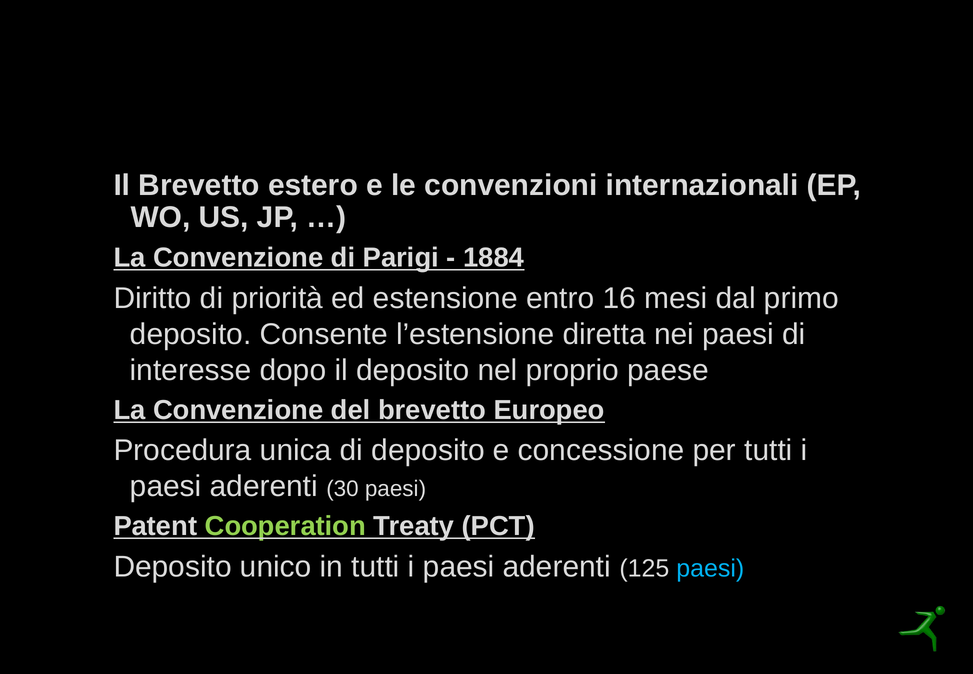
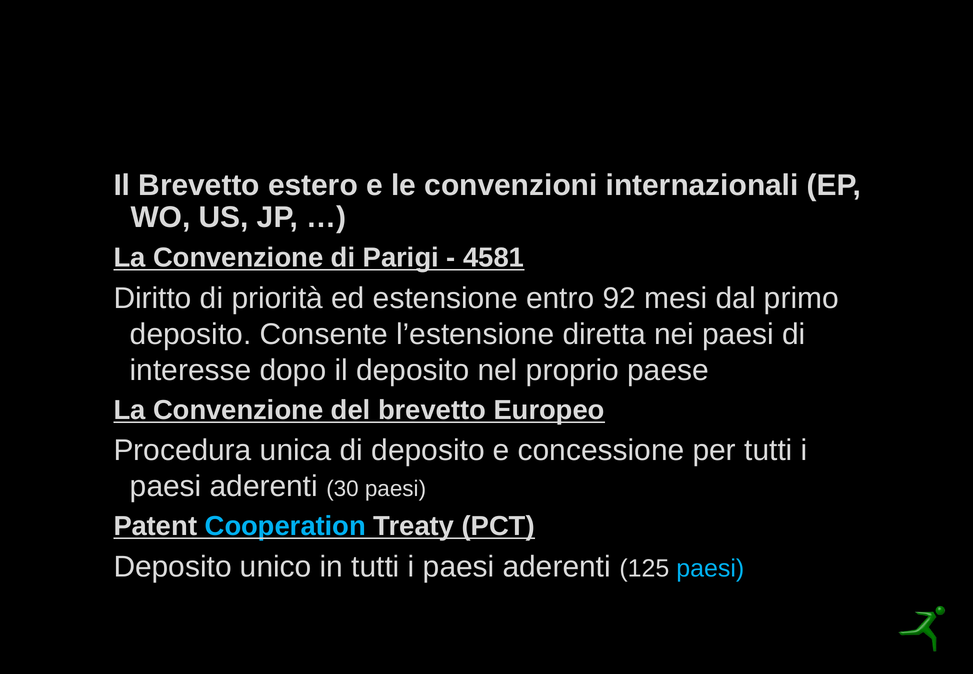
1884: 1884 -> 4581 (494, 258)
16: 16 -> 92 (619, 298)
Cooperation colour: light green -> light blue (285, 526)
